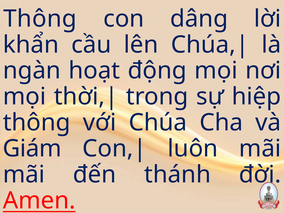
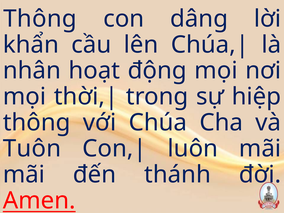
ngàn: ngàn -> nhân (32, 71)
Giám: Giám -> Tuôn (32, 149)
